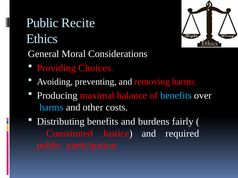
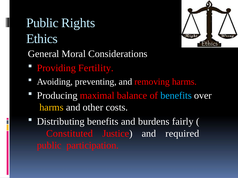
Recite: Recite -> Rights (78, 23)
Choices: Choices -> Fertility (96, 68)
harms colour: light blue -> yellow (51, 108)
